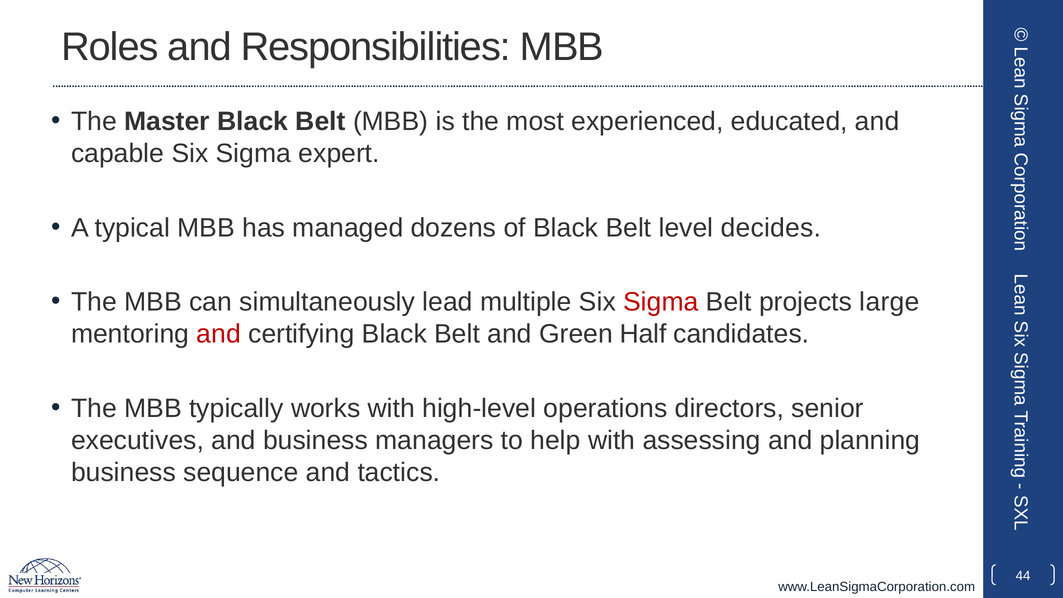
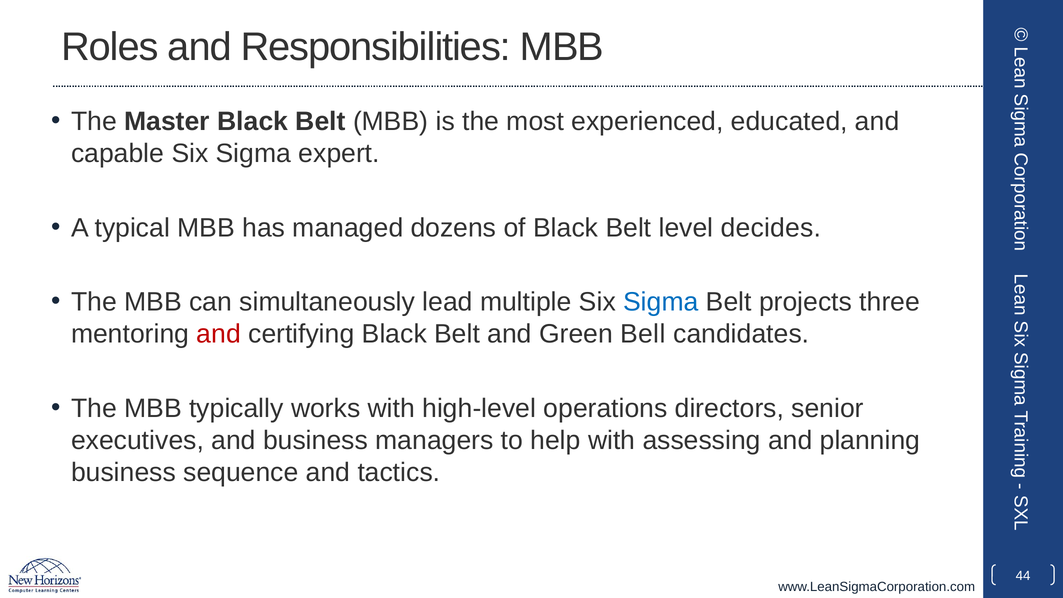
Sigma colour: red -> blue (661, 302)
large: large -> three (890, 302)
Half: Half -> Bell (643, 334)
